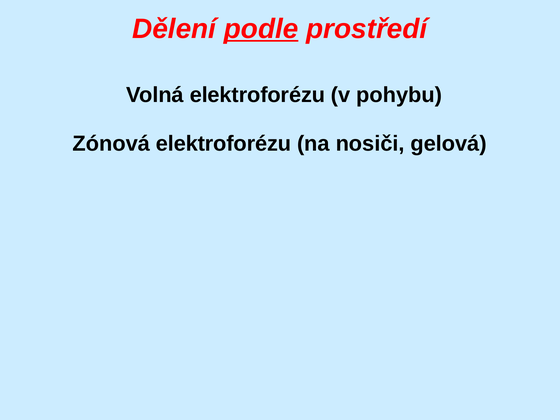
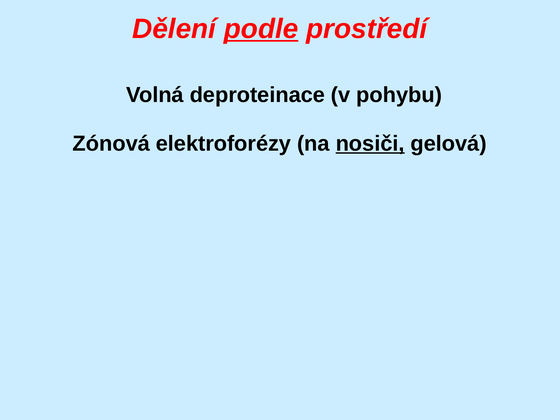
Volná elektroforézu: elektroforézu -> deproteinace (257, 95)
Zónová elektroforézu: elektroforézu -> elektroforézy (223, 144)
nosiči underline: none -> present (370, 144)
